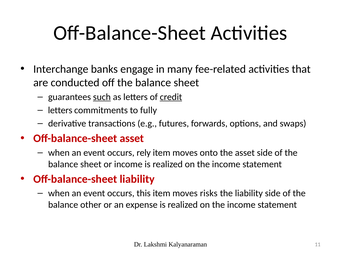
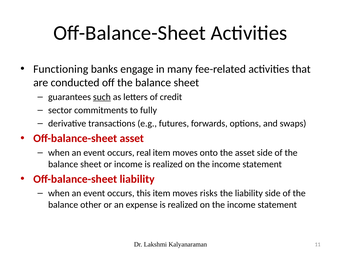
Interchange: Interchange -> Functioning (61, 69)
credit underline: present -> none (171, 97)
letters: letters -> sector (60, 110)
rely: rely -> real (144, 153)
